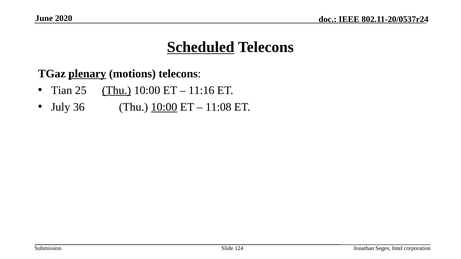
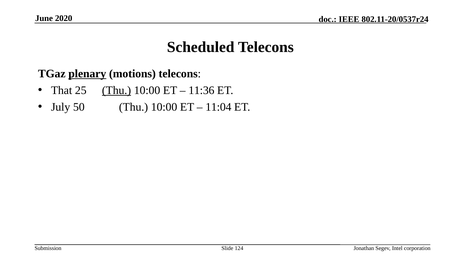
Scheduled underline: present -> none (201, 47)
Tian: Tian -> That (62, 90)
11:16: 11:16 -> 11:36 (201, 90)
36: 36 -> 50 (79, 107)
10:00 underline: present -> none (164, 107)
11:08: 11:08 -> 11:04 (218, 107)
